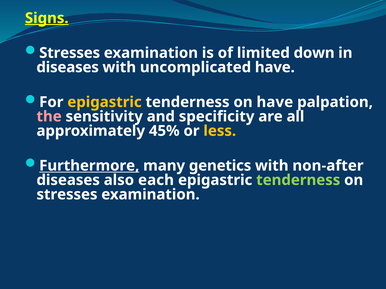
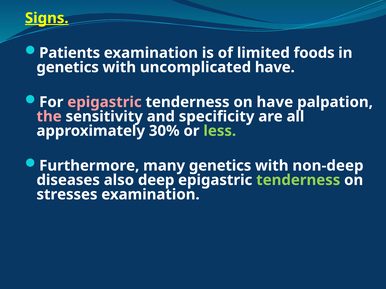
Stresses: Stresses -> Patients (70, 53)
down: down -> foods (314, 53)
diseases: diseases -> genetics (68, 67)
epigastric colour: yellow -> pink (104, 102)
45%: 45% -> 30% (164, 131)
less colour: yellow -> light green (220, 131)
Furthermore underline: present -> none (89, 166)
non-after: non-after -> non-deep (328, 166)
each: each -> deep (156, 180)
